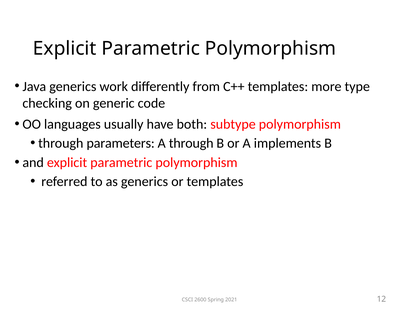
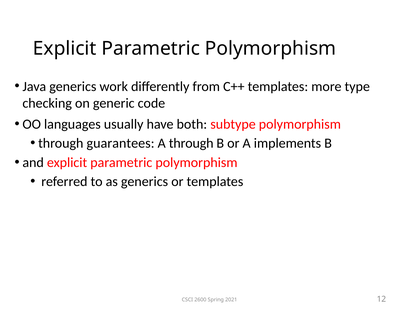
parameters: parameters -> guarantees (121, 143)
